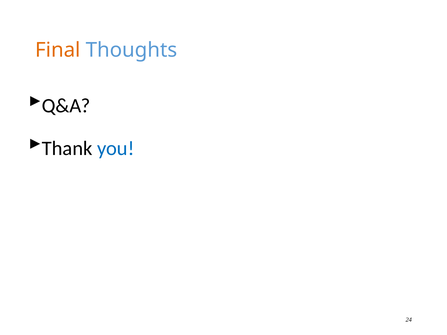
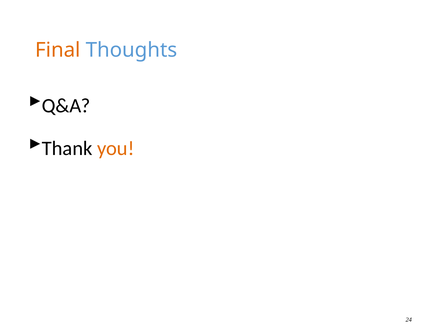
you colour: blue -> orange (116, 149)
